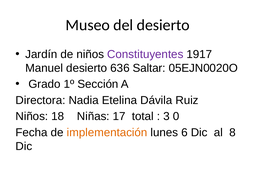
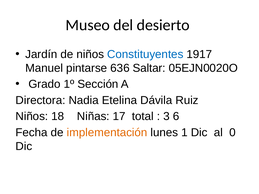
Constituyentes colour: purple -> blue (145, 54)
Manuel desierto: desierto -> pintarse (87, 68)
0: 0 -> 6 (176, 117)
6: 6 -> 1 (184, 133)
8: 8 -> 0 (232, 133)
